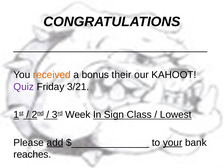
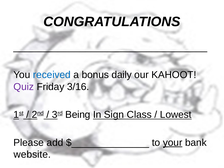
received colour: orange -> blue (52, 75)
their: their -> daily (122, 75)
3/21: 3/21 -> 3/16 (78, 87)
Week: Week -> Being (78, 115)
add underline: present -> none (55, 143)
reaches: reaches -> website (32, 155)
